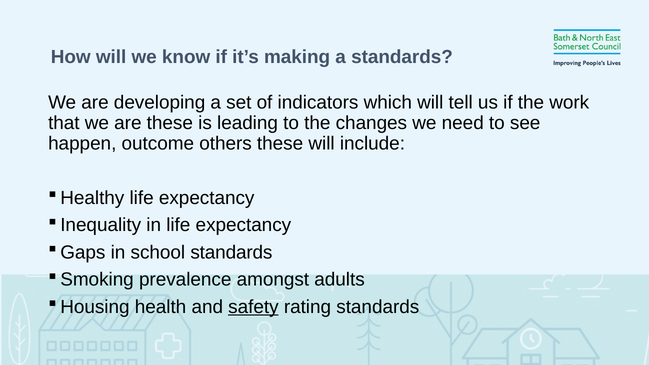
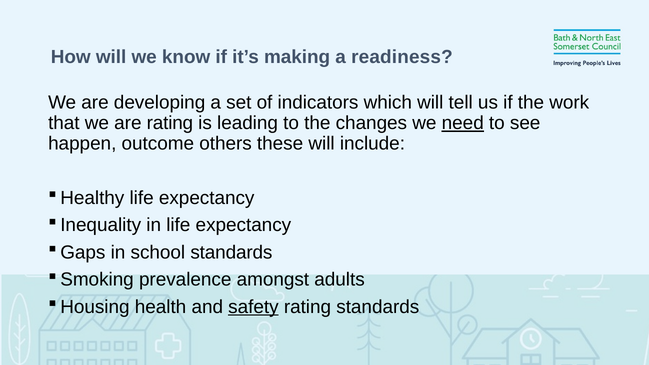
a standards: standards -> readiness (402, 57)
are these: these -> rating (170, 123)
need underline: none -> present (463, 123)
